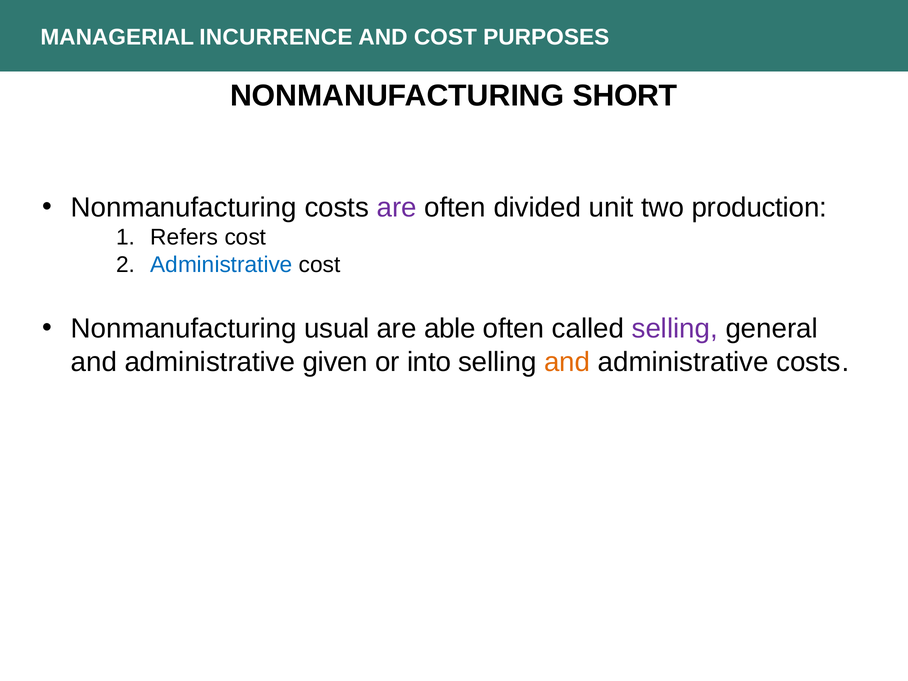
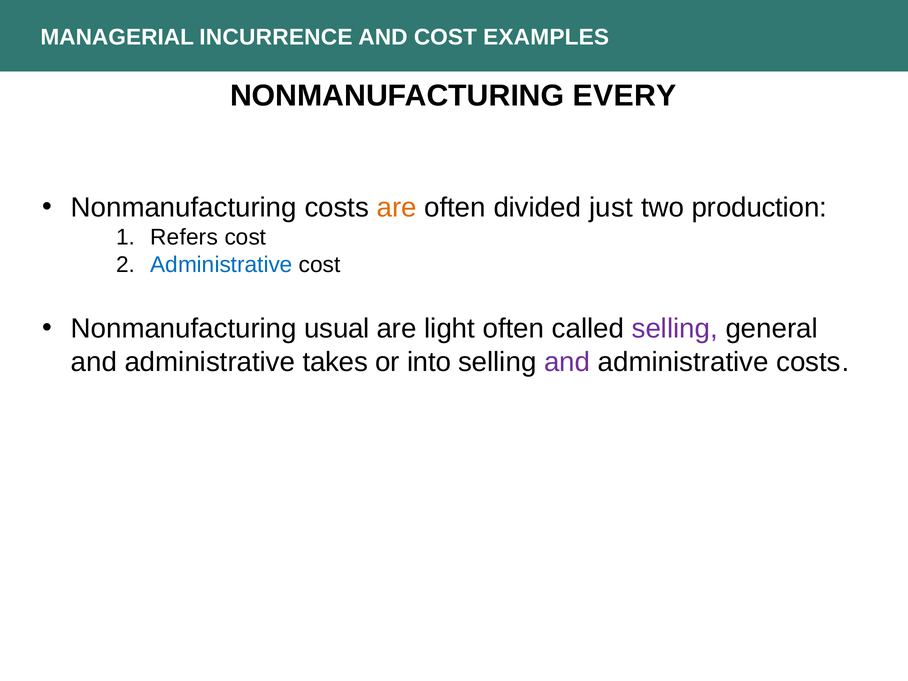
PURPOSES: PURPOSES -> EXAMPLES (546, 37)
SHORT: SHORT -> EVERY (625, 96)
are colour: purple -> orange (397, 208)
unit: unit -> just (611, 208)
able: able -> light (450, 329)
given: given -> takes (335, 362)
and colour: orange -> purple (567, 362)
